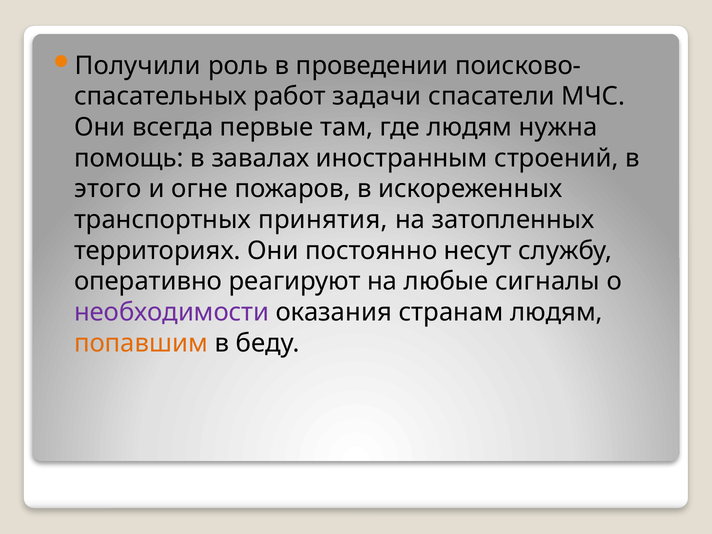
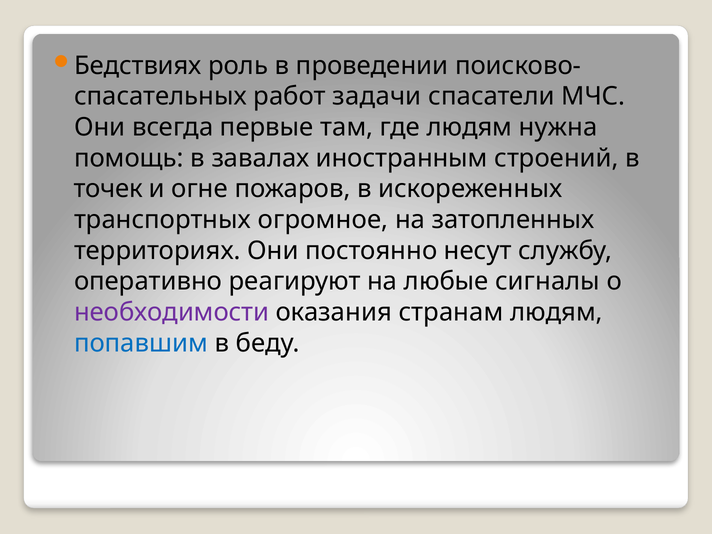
Получили: Получили -> Бедствиях (138, 66)
этого: этого -> точек (108, 189)
принятия: принятия -> огромное (323, 220)
попавшим colour: orange -> blue (141, 343)
